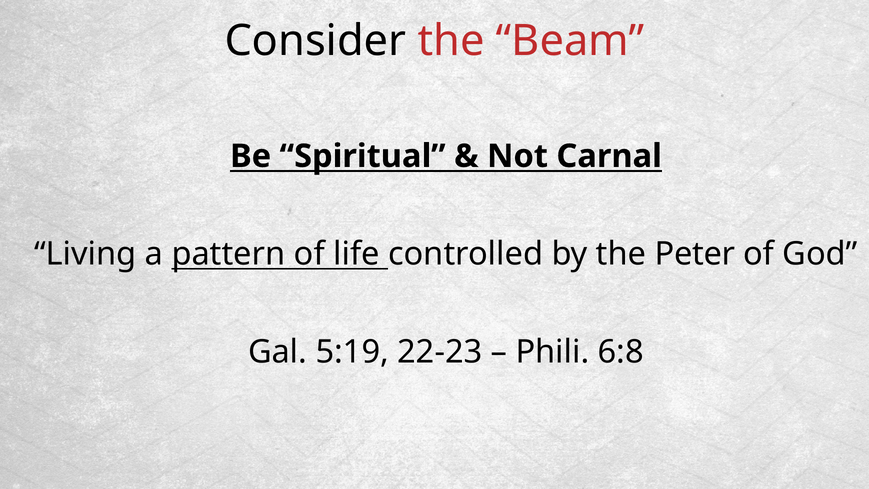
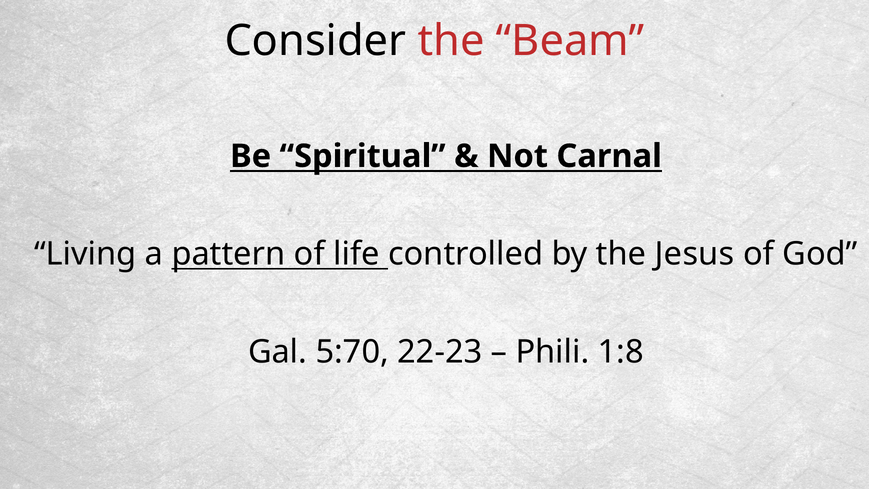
Peter: Peter -> Jesus (695, 254)
5:19: 5:19 -> 5:70 (352, 352)
6:8: 6:8 -> 1:8 (621, 352)
